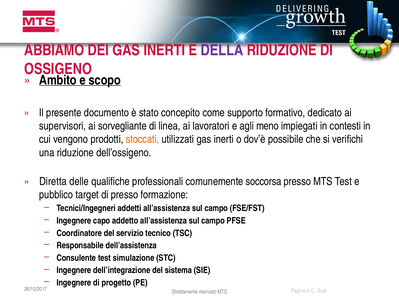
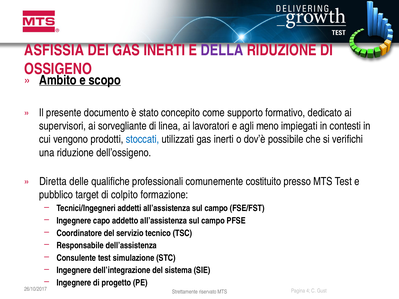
ABBIAMO: ABBIAMO -> ASFISSIA (54, 50)
stoccati colour: orange -> blue (142, 139)
soccorsa: soccorsa -> costituito (263, 182)
di presso: presso -> colpito (124, 195)
